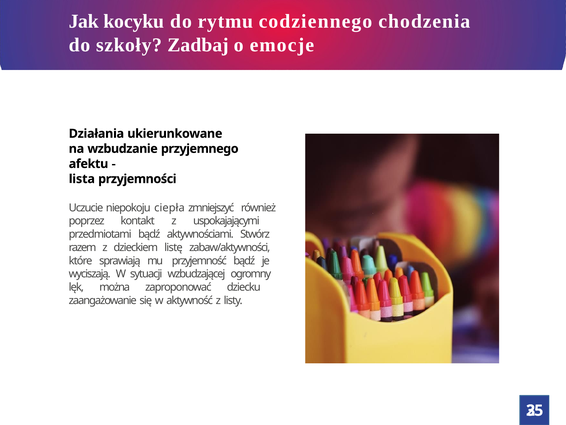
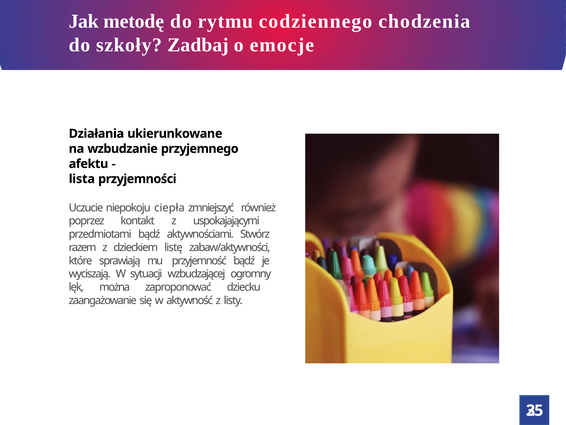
kocyku: kocyku -> metodę (134, 21)
